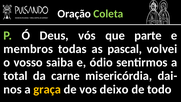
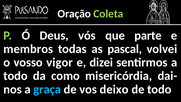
saiba: saiba -> vigor (60, 62)
ódio: ódio -> dizei (101, 62)
total: total -> todo (15, 76)
carne: carne -> como (65, 76)
graça colour: yellow -> light blue (47, 89)
